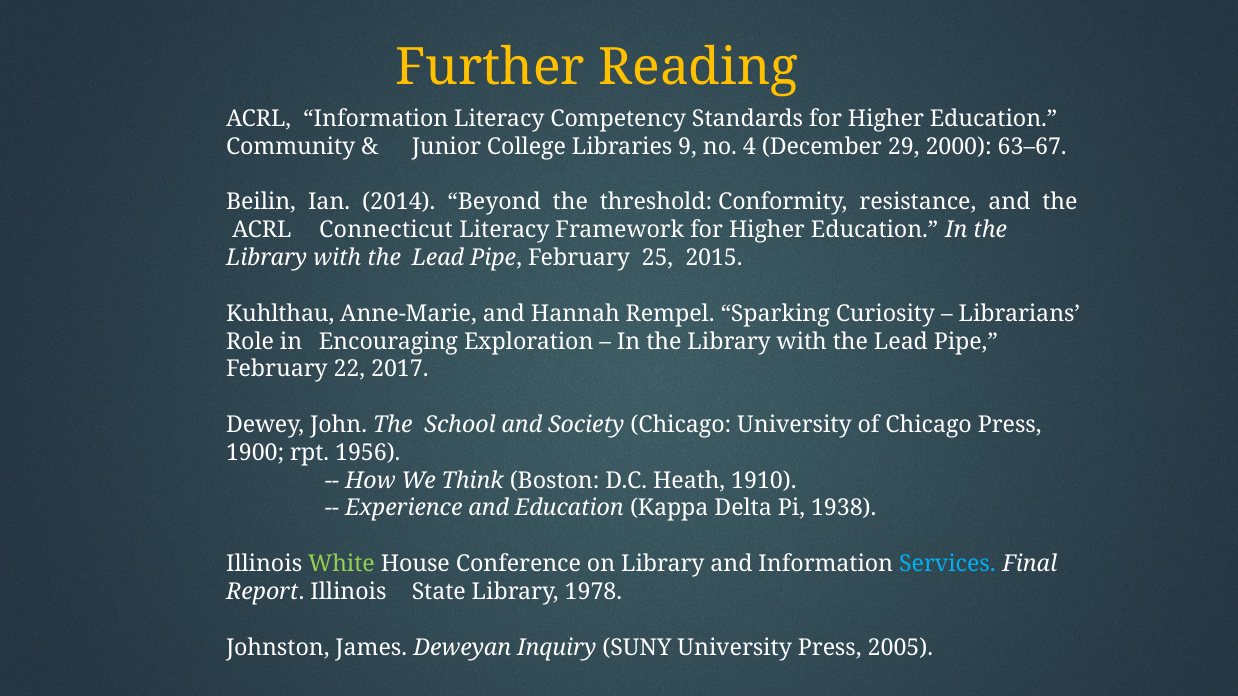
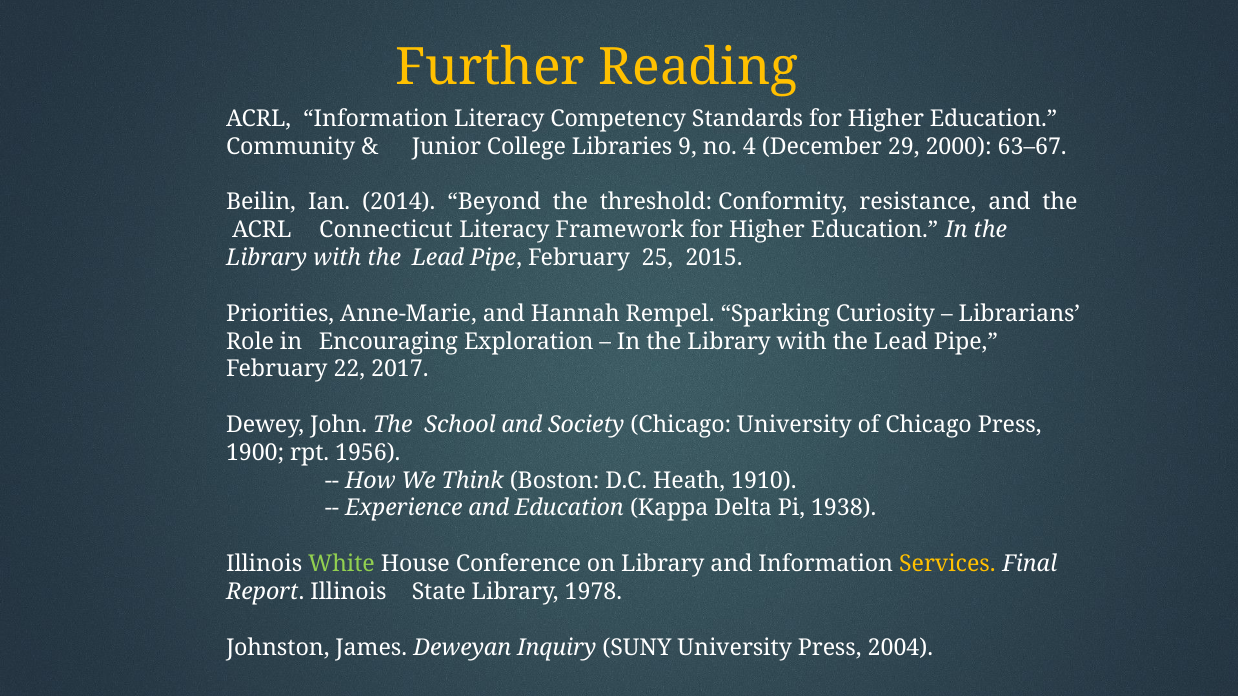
Kuhlthau: Kuhlthau -> Priorities (280, 314)
Services colour: light blue -> yellow (947, 564)
2005: 2005 -> 2004 (900, 648)
